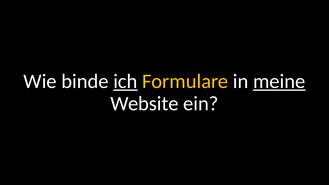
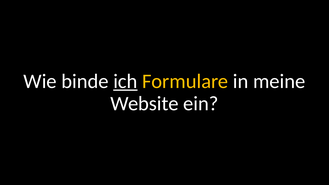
meine underline: present -> none (279, 81)
